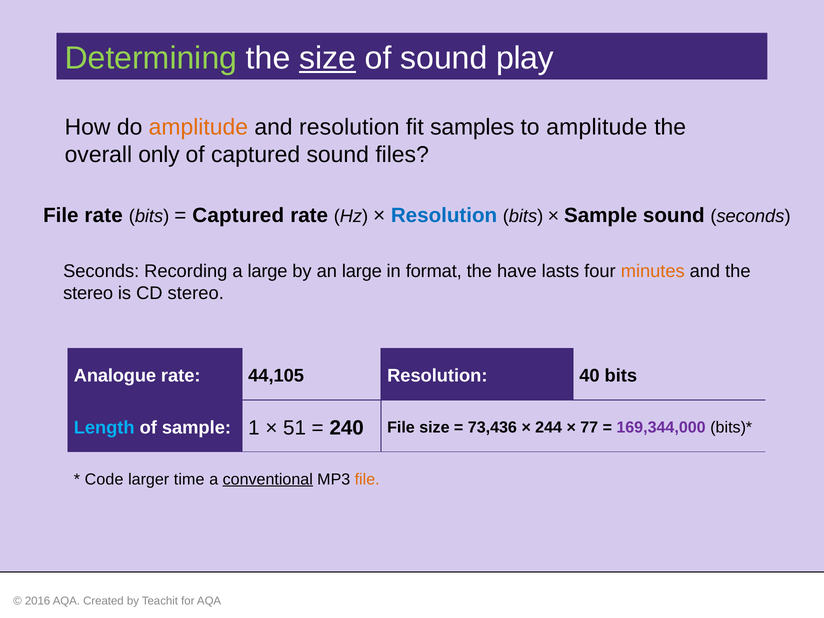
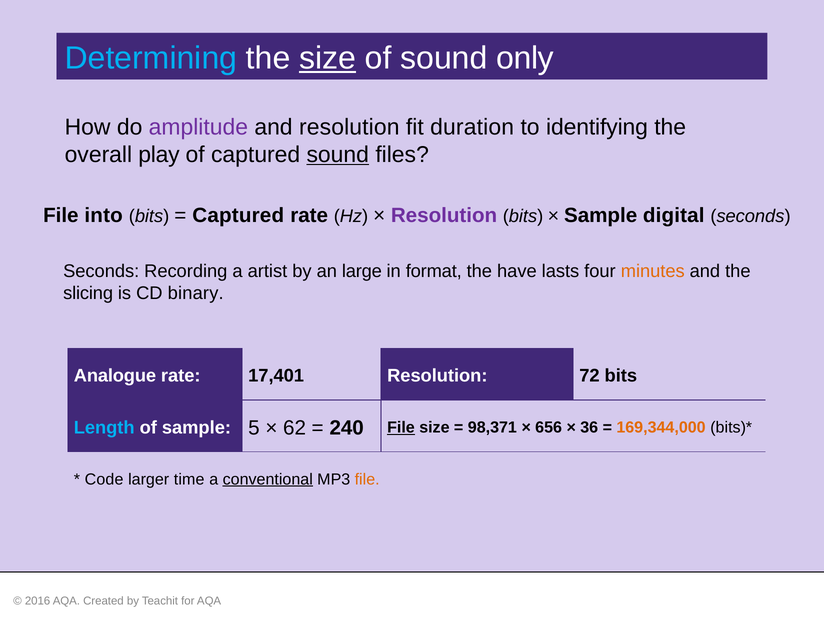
Determining colour: light green -> light blue (151, 58)
play: play -> only (525, 58)
amplitude colour: orange -> purple (198, 127)
samples: samples -> duration (472, 127)
to amplitude: amplitude -> identifying (597, 127)
only: only -> play (159, 155)
sound underline: none -> present (338, 155)
File rate: rate -> into (104, 215)
Resolution colour: blue -> purple (444, 215)
Sample sound: sound -> digital (674, 215)
a large: large -> artist (267, 271)
stereo: stereo -> slicing (88, 293)
CD stereo: stereo -> binary (196, 293)
44,105: 44,105 -> 17,401 (276, 376)
40: 40 -> 72 (589, 376)
1: 1 -> 5 (254, 428)
51: 51 -> 62 (295, 428)
File underline: none -> present (401, 427)
73,436: 73,436 -> 98,371 (492, 427)
244: 244 -> 656 (549, 427)
77: 77 -> 36 (589, 427)
169,344,000 colour: purple -> orange (661, 427)
